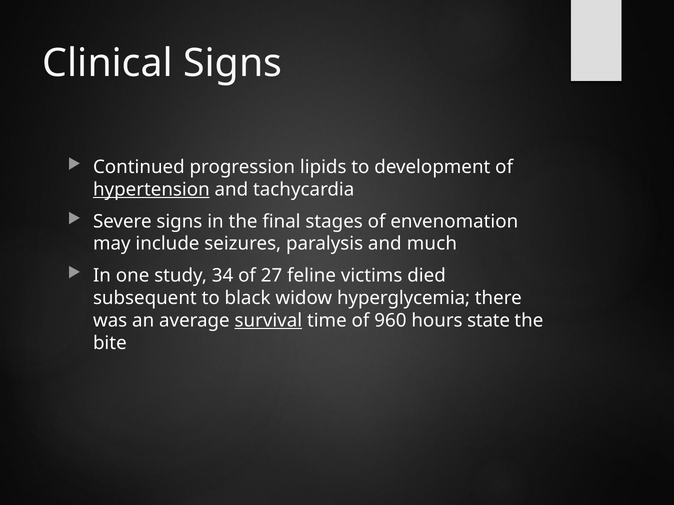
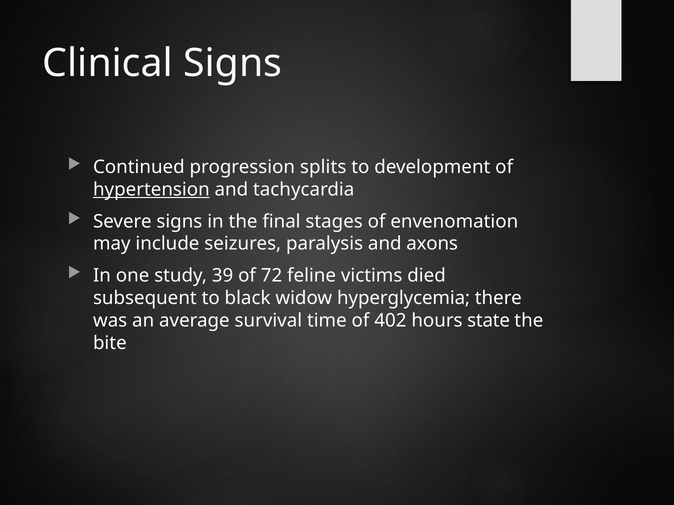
lipids: lipids -> splits (323, 167)
much: much -> axons (432, 244)
34: 34 -> 39 (222, 276)
27: 27 -> 72 (272, 276)
survival underline: present -> none (268, 321)
960: 960 -> 402 (390, 321)
